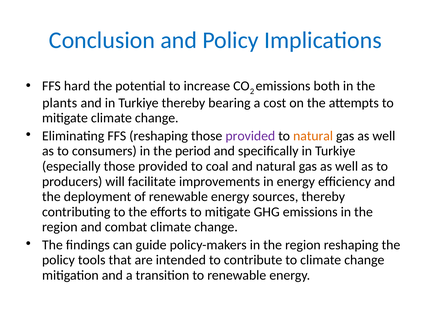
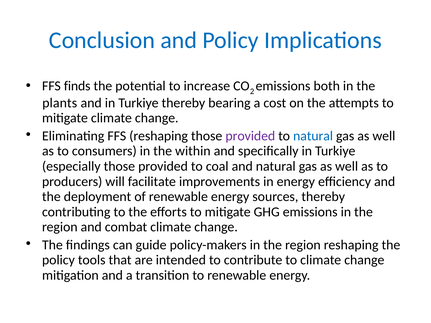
hard: hard -> finds (77, 86)
natural colour: orange -> blue (313, 136)
period: period -> within (193, 151)
